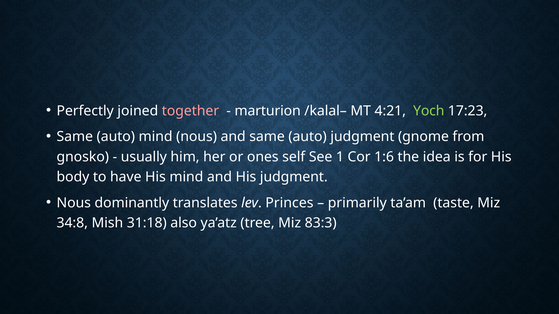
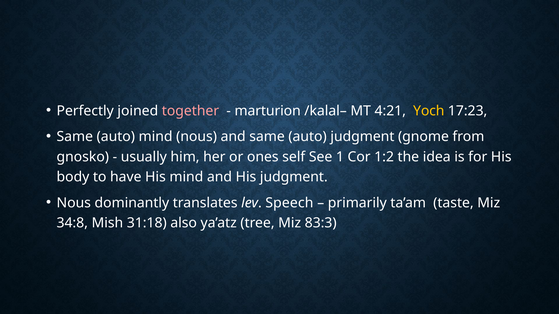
Yoch colour: light green -> yellow (429, 111)
1:6: 1:6 -> 1:2 (384, 157)
Princes: Princes -> Speech (289, 203)
